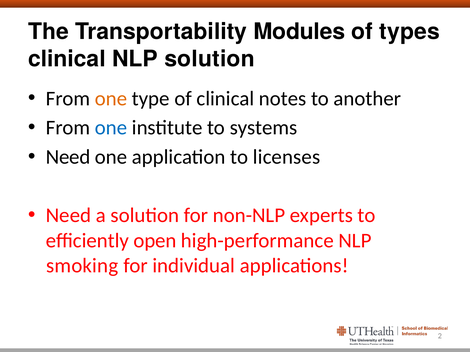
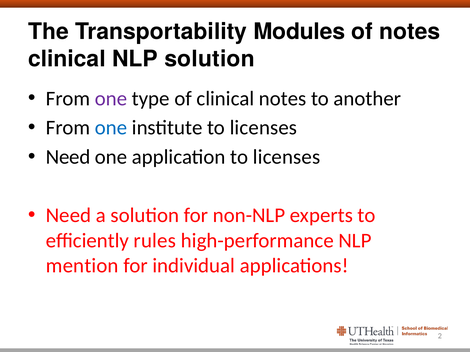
of types: types -> notes (410, 32)
one colour: orange -> purple (111, 99)
institute to systems: systems -> licenses (263, 128)
open: open -> rules (155, 241)
smoking: smoking -> mention (82, 266)
